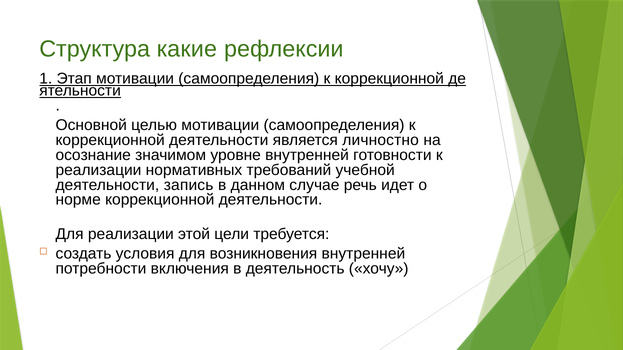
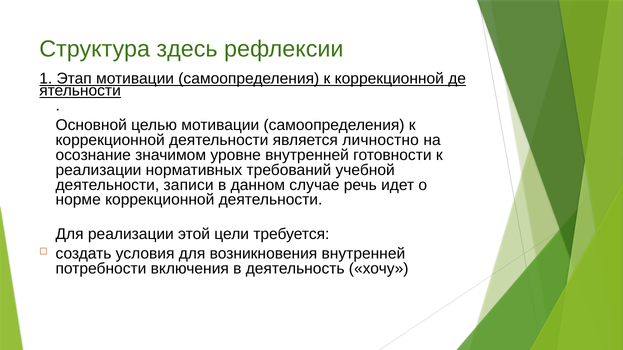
какие: какие -> здесь (187, 49)
запись: запись -> записи (189, 185)
